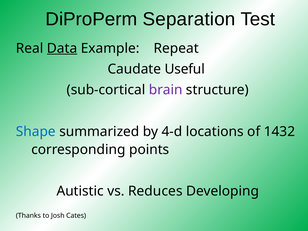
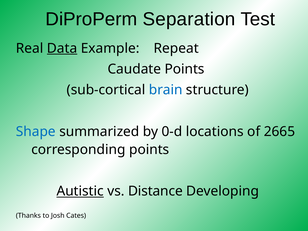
Caudate Useful: Useful -> Points (185, 69)
brain colour: purple -> blue (166, 90)
4-d: 4-d -> 0-d (172, 132)
1432: 1432 -> 2665 (279, 132)
Autistic underline: none -> present (80, 191)
Reduces: Reduces -> Distance (155, 191)
